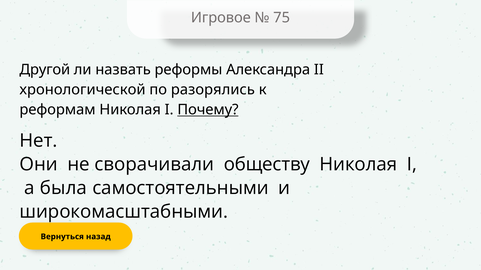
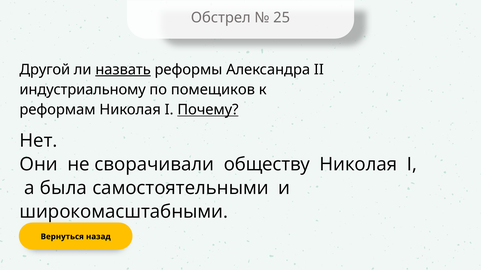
Игровое: Игровое -> Обстрел (221, 18)
75: 75 -> 25 (282, 18)
назвать underline: none -> present (123, 70)
хронологической: хронологической -> индустриальному (83, 90)
разорялись: разорялись -> помещиков (213, 90)
